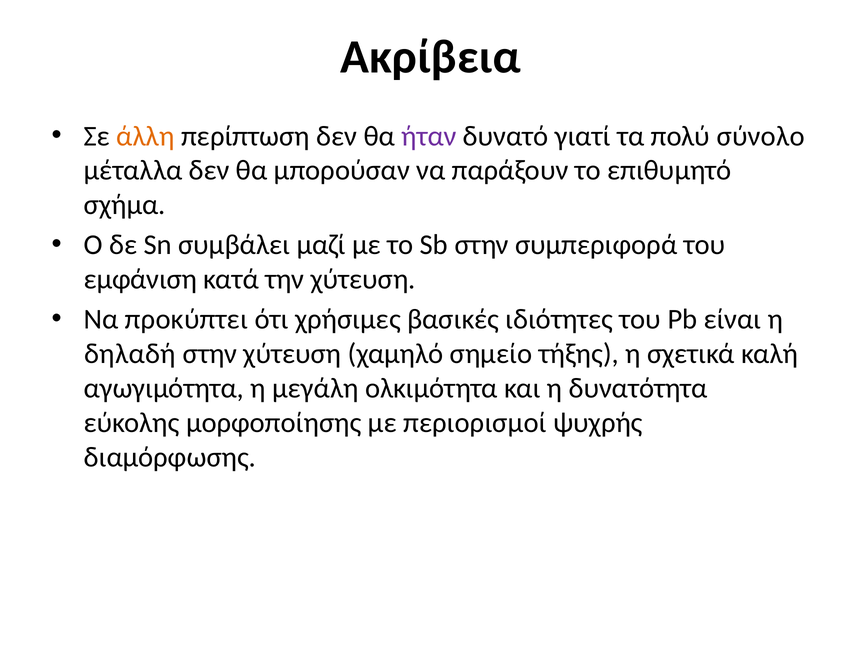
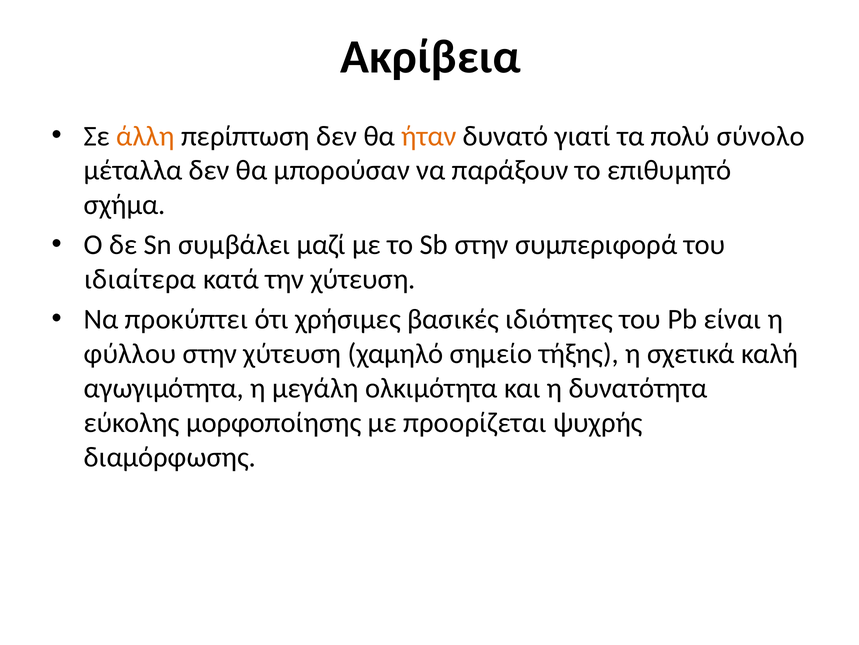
ήταν colour: purple -> orange (429, 136)
εμφάνιση: εμφάνιση -> ιδιαίτερα (140, 279)
δηλαδή: δηλαδή -> φύλλου (130, 353)
περιορισμοί: περιορισμοί -> προορίζεται (475, 422)
